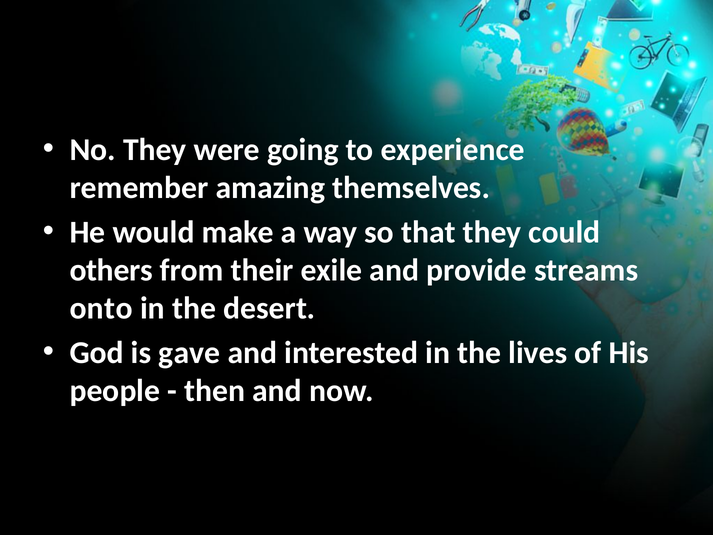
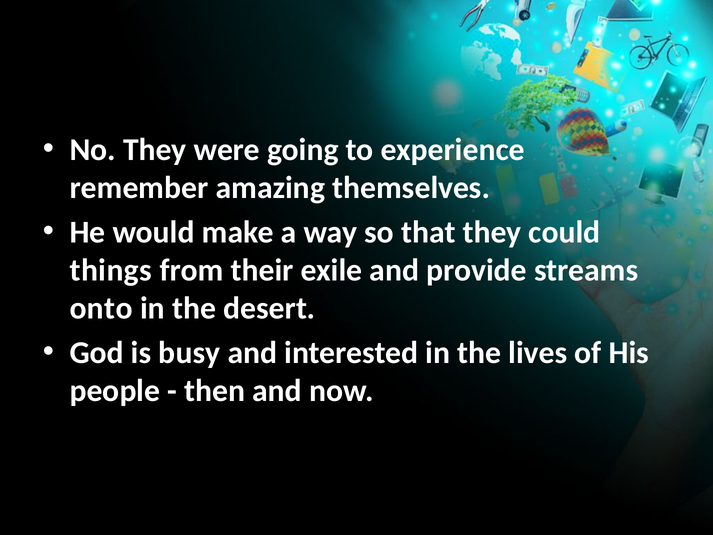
others: others -> things (111, 270)
gave: gave -> busy (189, 352)
